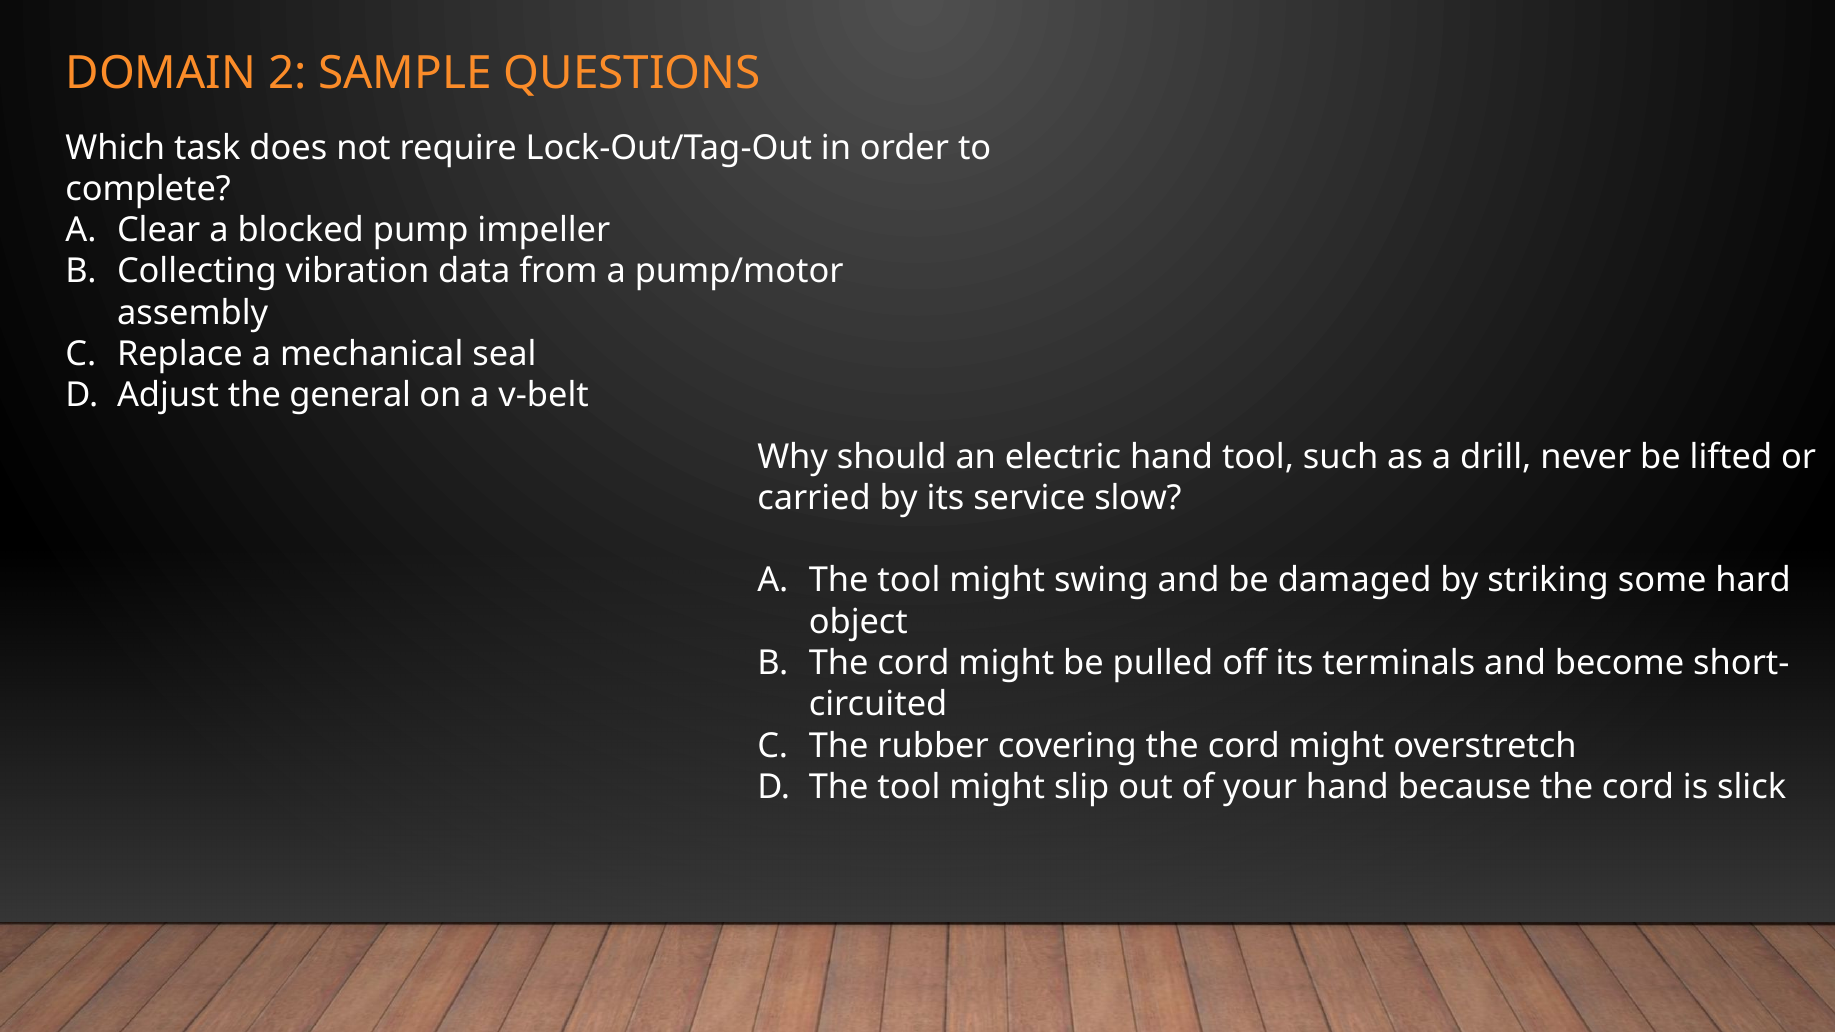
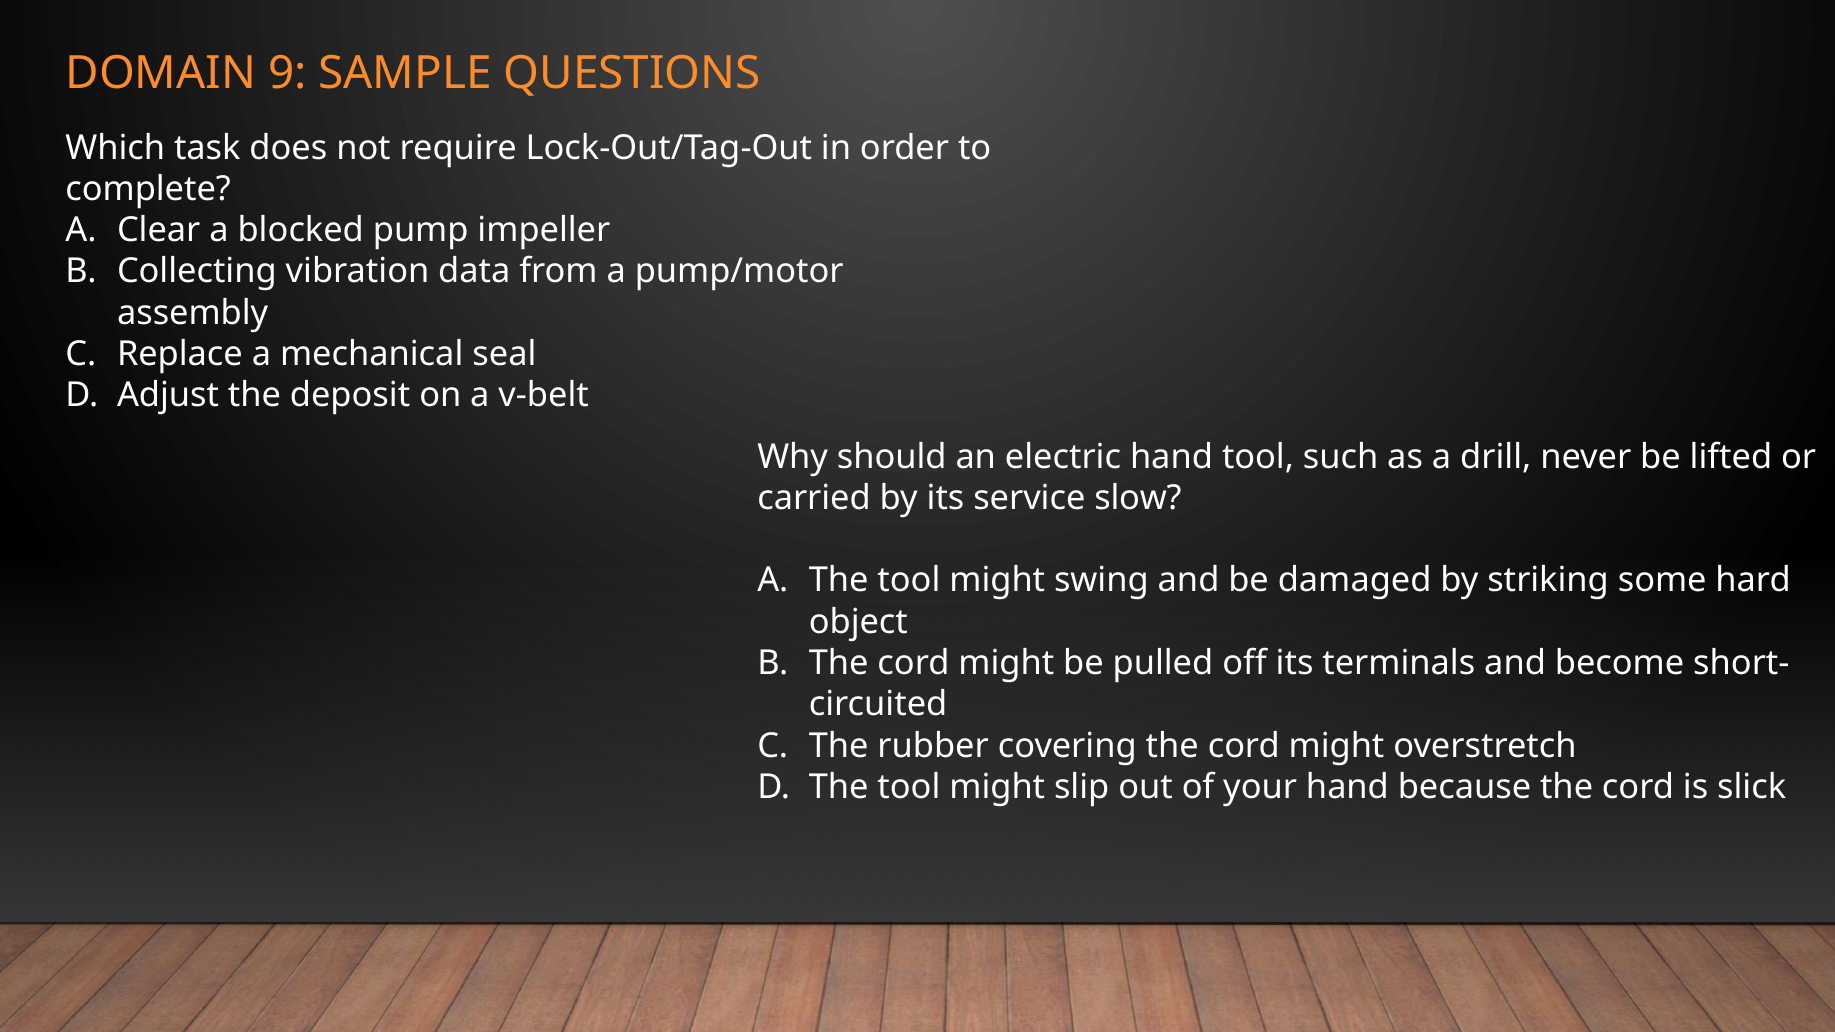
2: 2 -> 9 (287, 74)
general: general -> deposit (350, 395)
